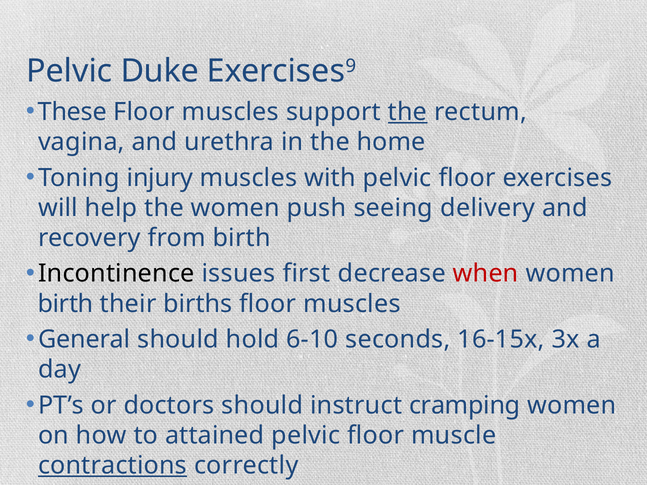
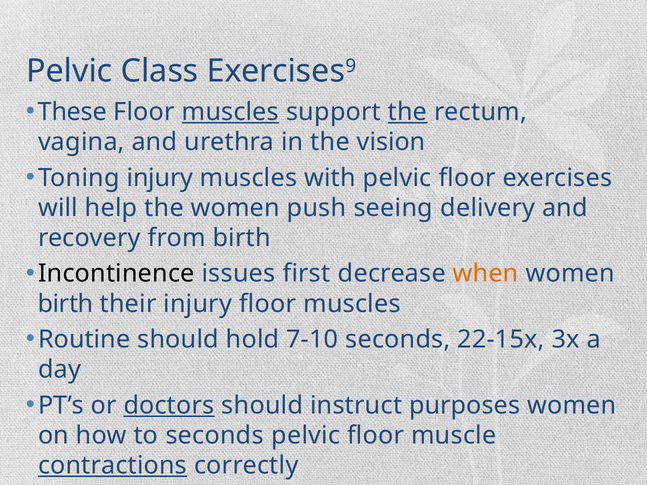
Duke: Duke -> Class (160, 71)
muscles underline: none -> present (230, 112)
home: home -> vision (391, 142)
when colour: red -> orange (486, 274)
their births: births -> injury (198, 304)
General: General -> Routine (84, 340)
6-10: 6-10 -> 7-10 (312, 340)
16-15x: 16-15x -> 22-15x (501, 340)
doctors underline: none -> present (169, 405)
cramping: cramping -> purposes (465, 405)
to attained: attained -> seconds (215, 436)
